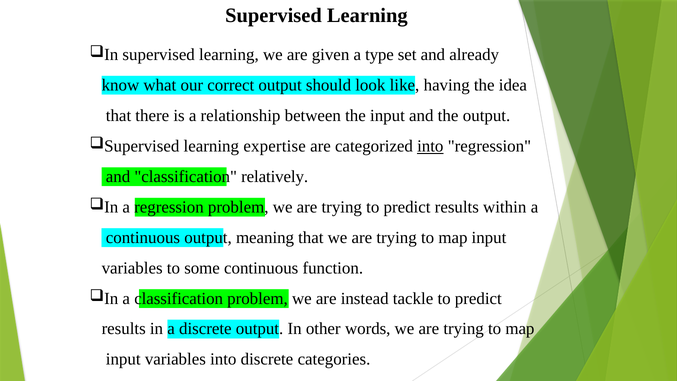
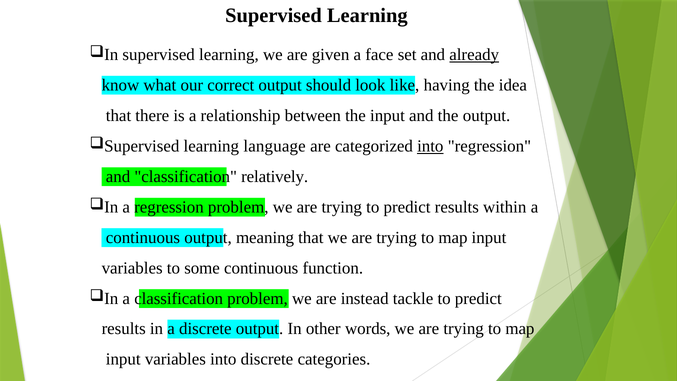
type: type -> face (379, 55)
already underline: none -> present (474, 55)
expertise: expertise -> language (275, 146)
